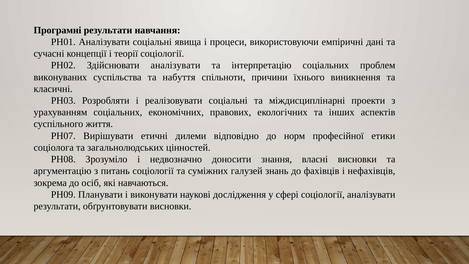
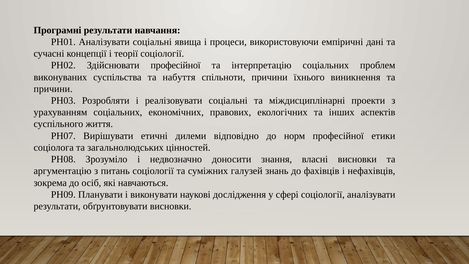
Здійснювати аналізувати: аналізувати -> професійної (176, 65)
класичні: класичні -> причини (53, 89)
